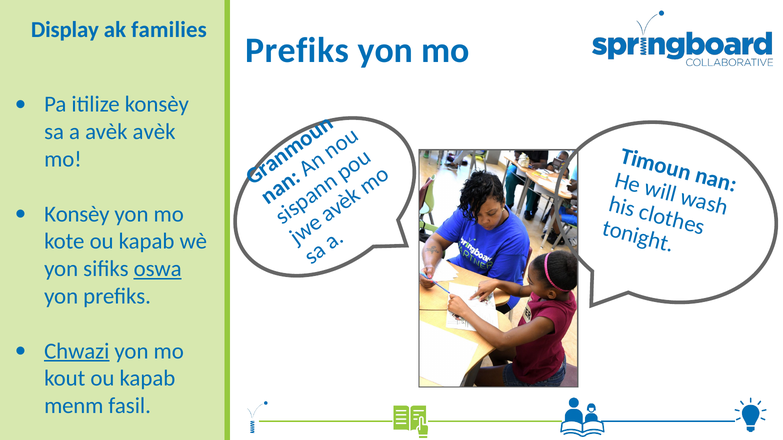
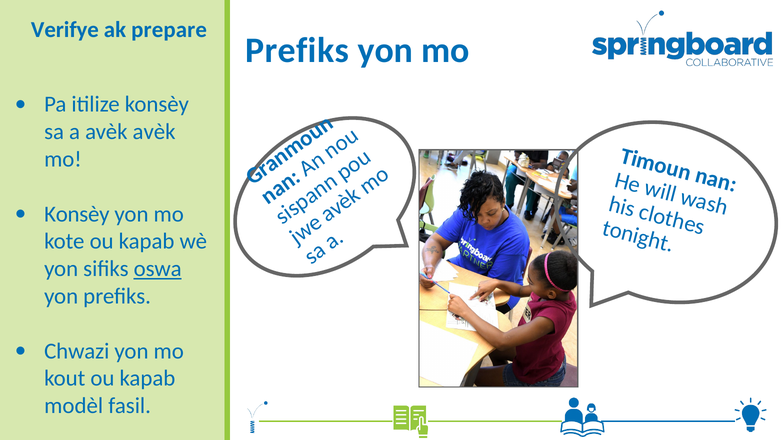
Display: Display -> Verifye (65, 30)
families: families -> prepare (169, 30)
Chwazi underline: present -> none (77, 351)
menm: menm -> modèl (74, 406)
